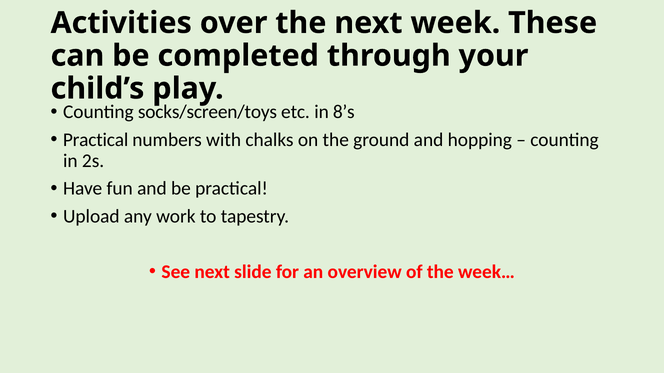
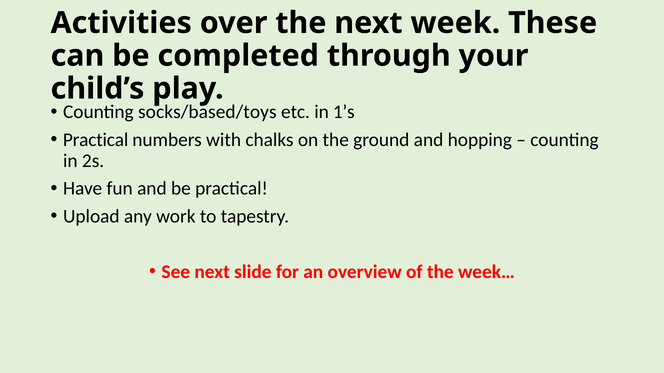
socks/screen/toys: socks/screen/toys -> socks/based/toys (207, 112)
8’s: 8’s -> 1’s (344, 112)
